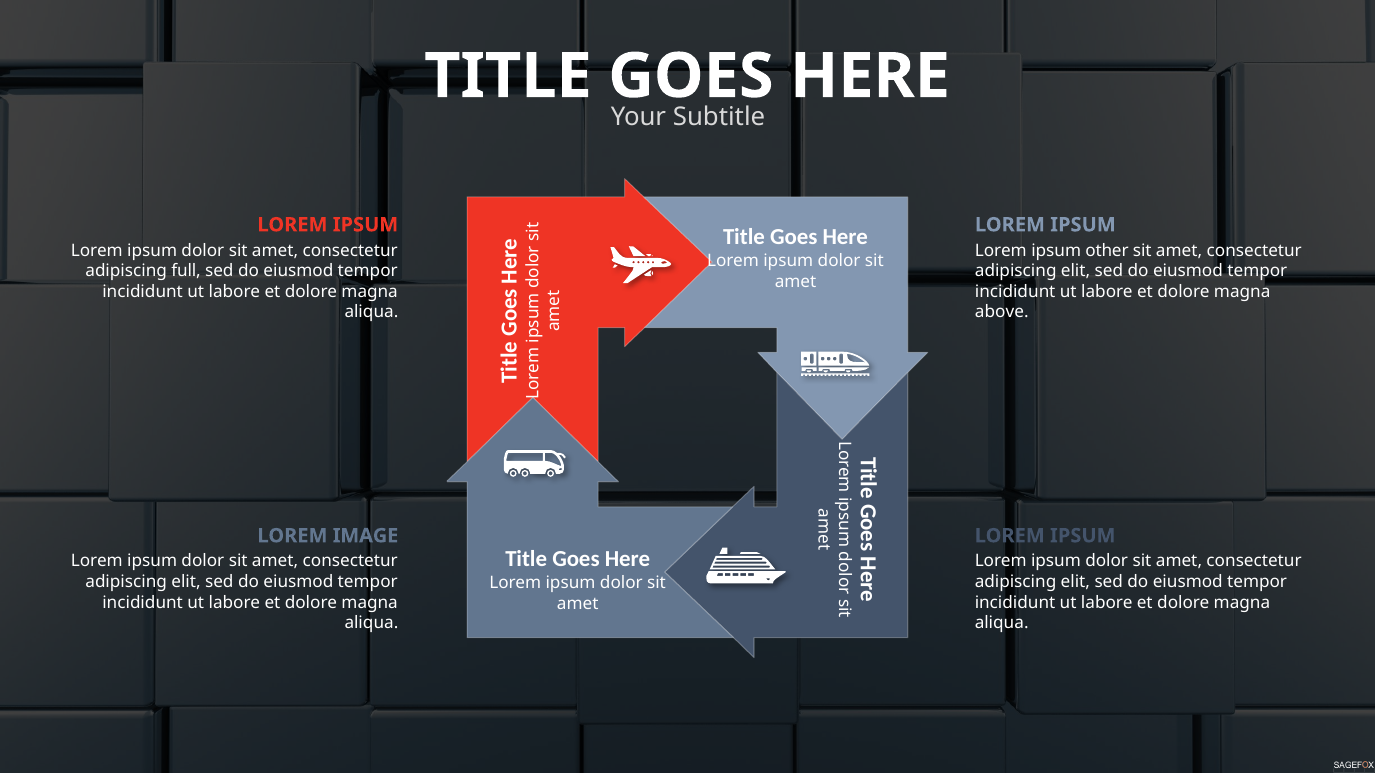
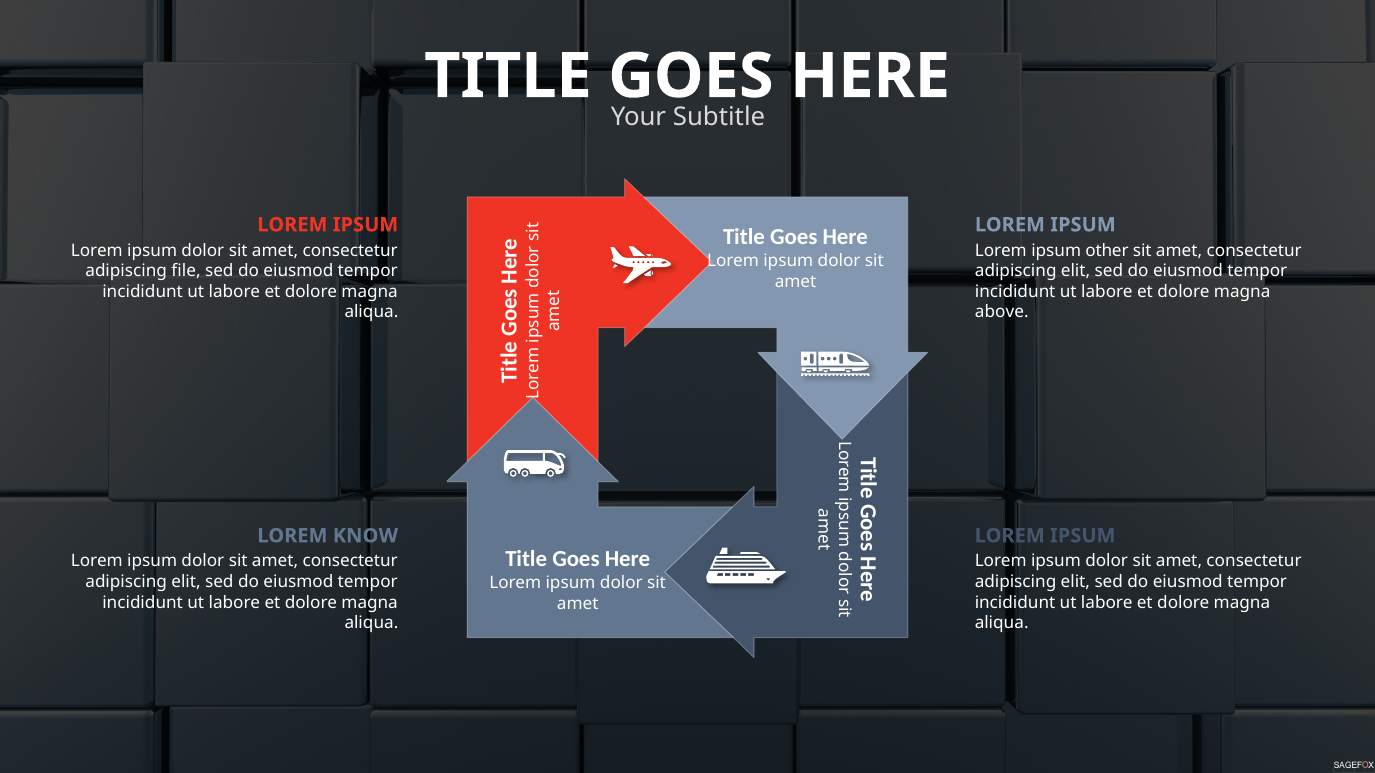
full: full -> file (186, 271)
IMAGE: IMAGE -> KNOW (365, 536)
